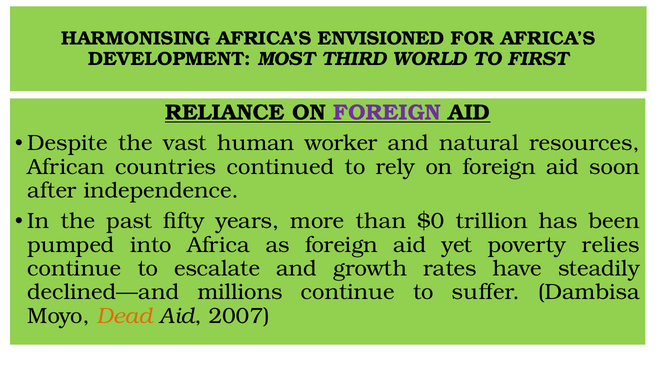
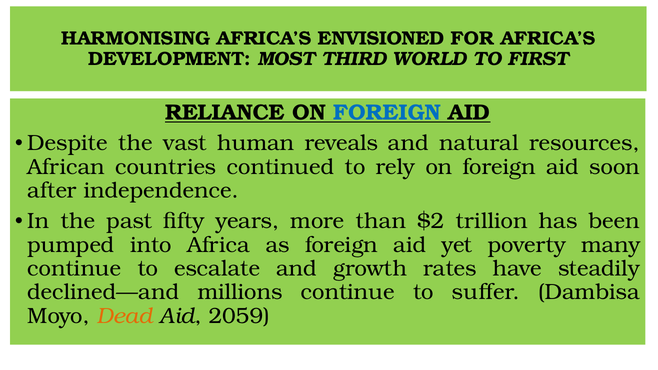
FOREIGN colour: purple -> blue (387, 113)
worker: worker -> reveals (341, 143)
$0: $0 -> $2 (431, 221)
relies: relies -> many (611, 245)
2007: 2007 -> 2059 (239, 316)
